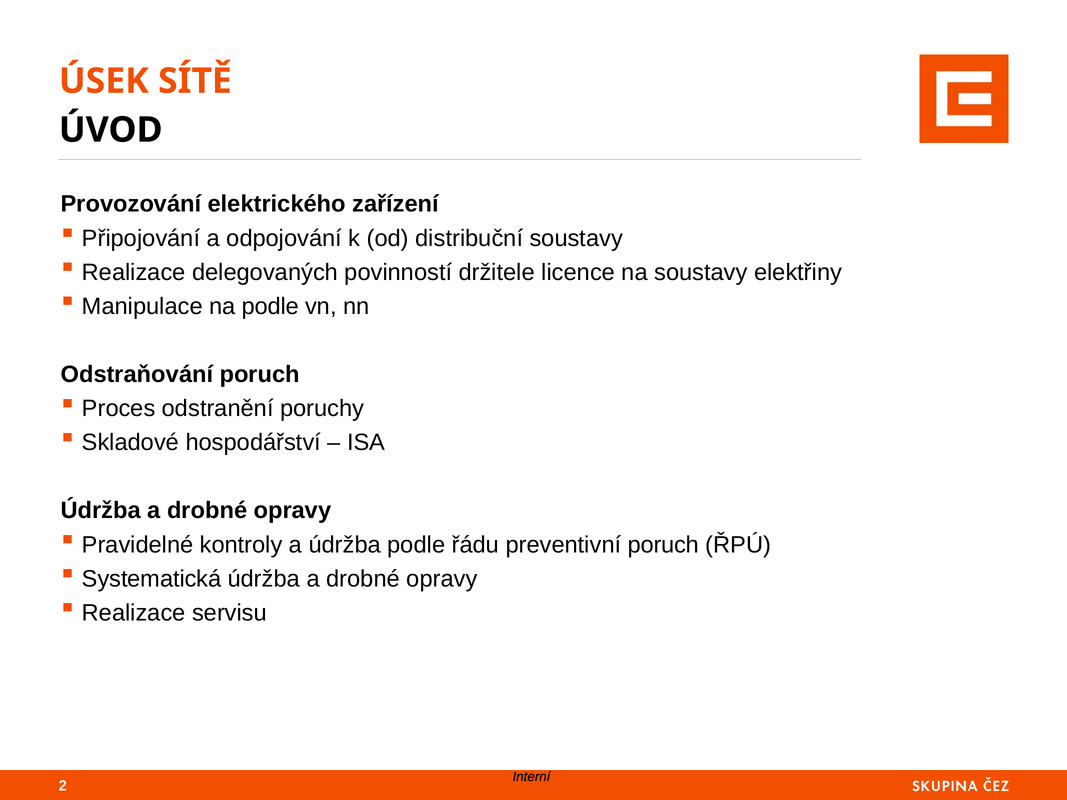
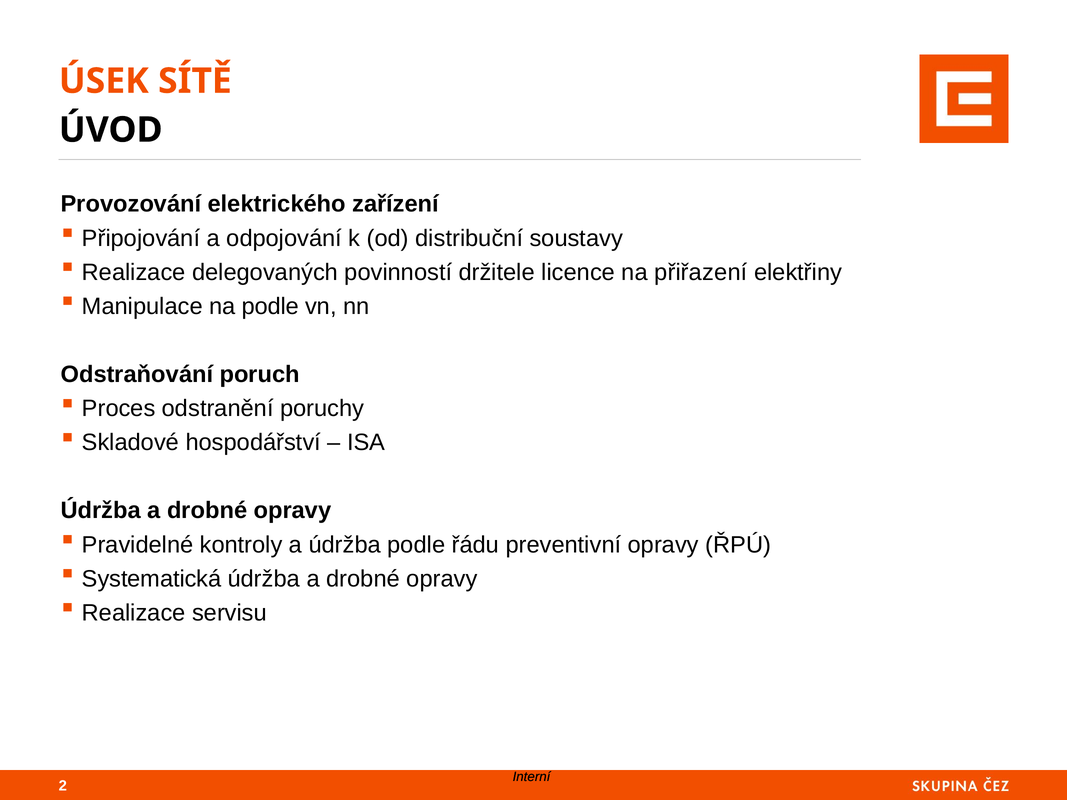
na soustavy: soustavy -> přiřazení (701, 272)
preventivní poruch: poruch -> opravy (663, 545)
